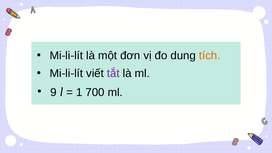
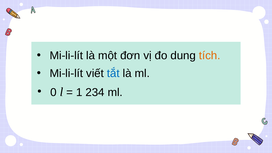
tắt colour: purple -> blue (113, 74)
9: 9 -> 0 (53, 93)
700: 700 -> 234 (95, 93)
